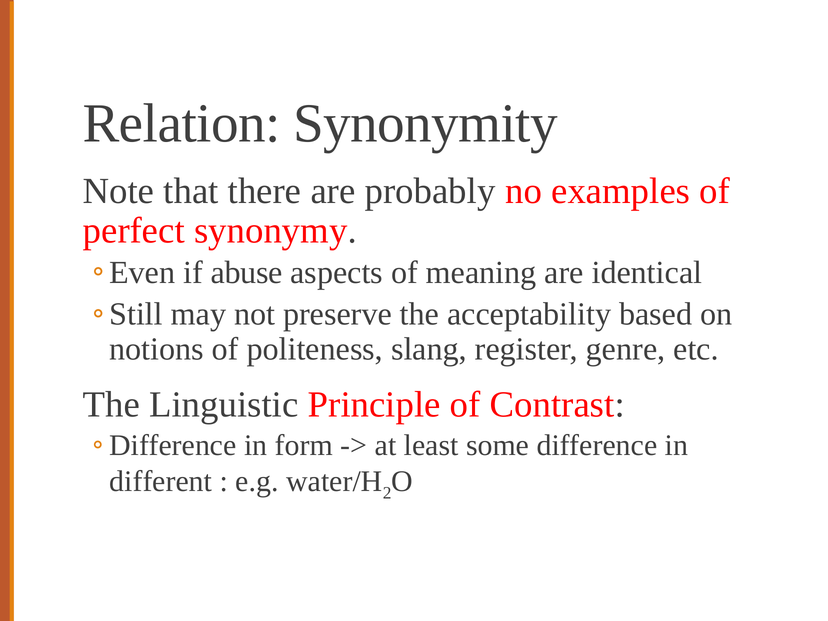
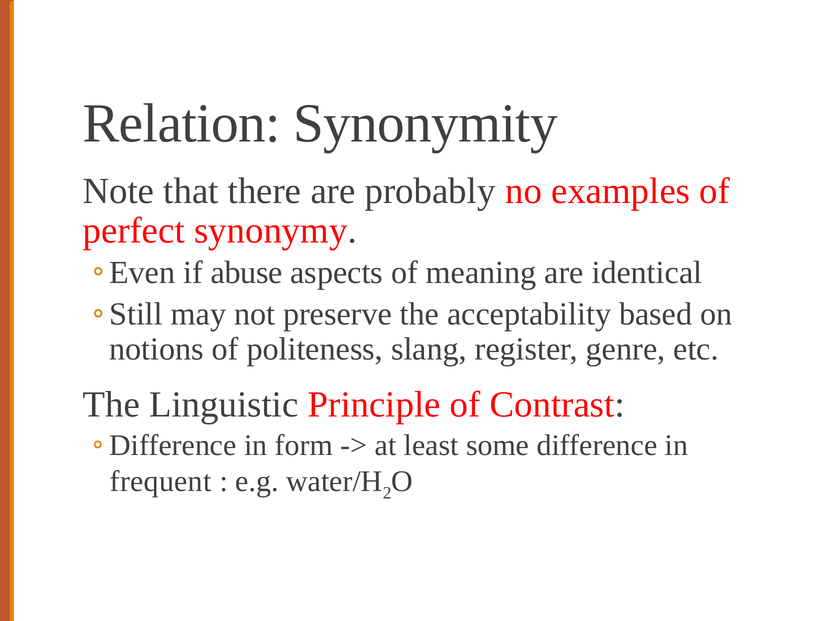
different: different -> frequent (161, 481)
